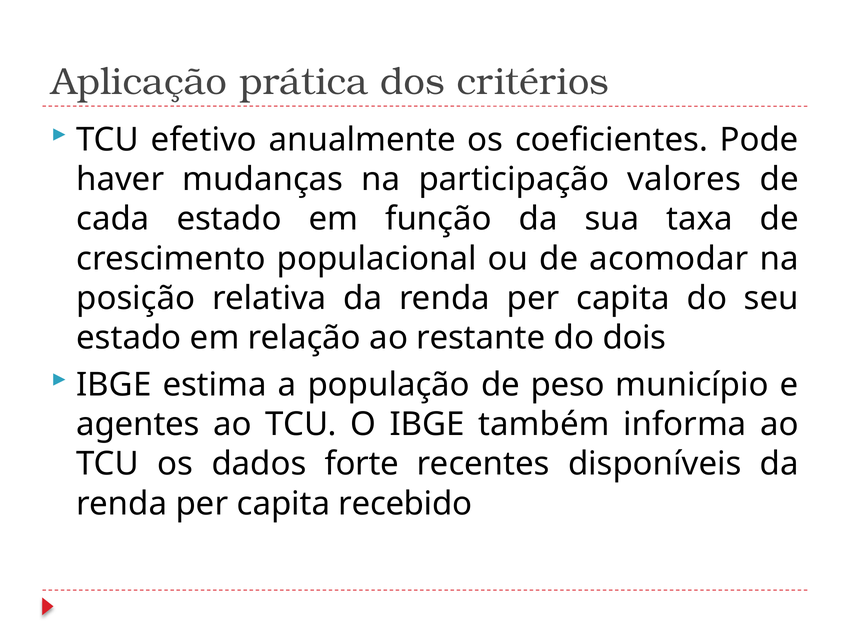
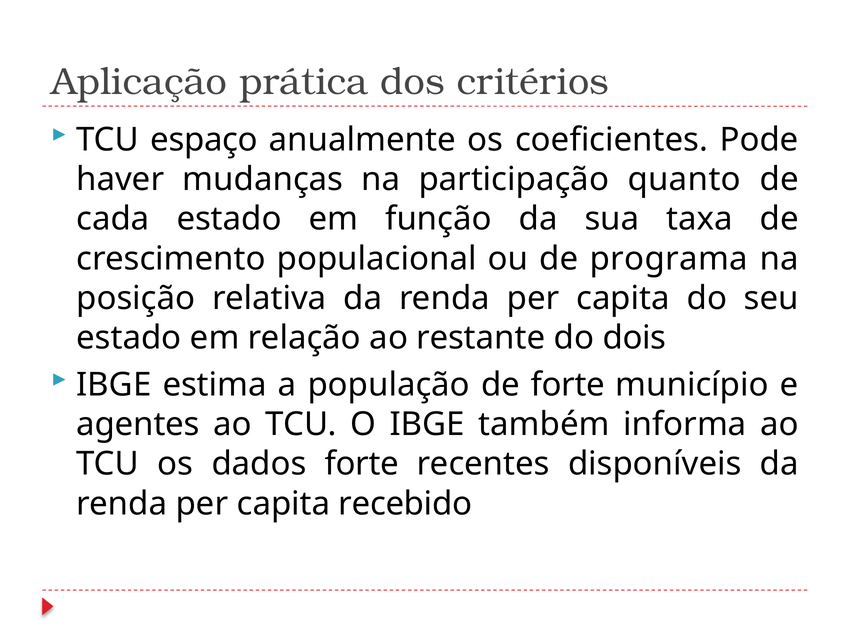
efetivo: efetivo -> espaço (204, 140)
valores: valores -> quanto (684, 179)
acomodar: acomodar -> programa (669, 259)
de peso: peso -> forte (568, 385)
